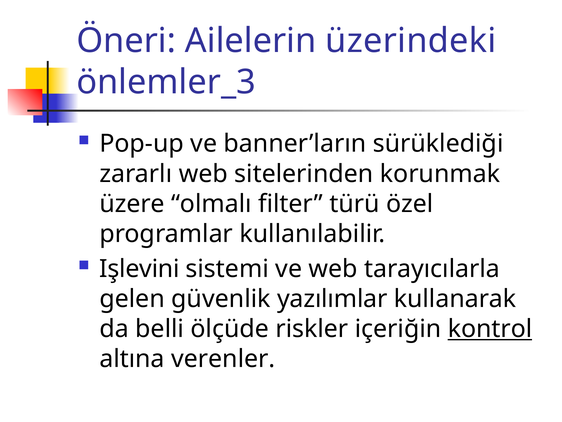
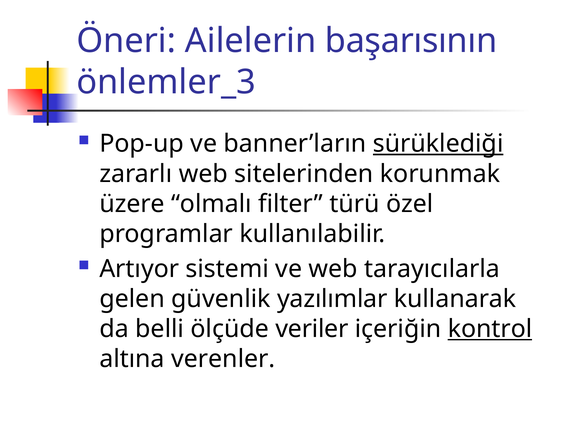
üzerindeki: üzerindeki -> başarısının (411, 41)
sürüklediği underline: none -> present (438, 144)
Işlevini: Işlevini -> Artıyor (139, 268)
riskler: riskler -> veriler (312, 328)
